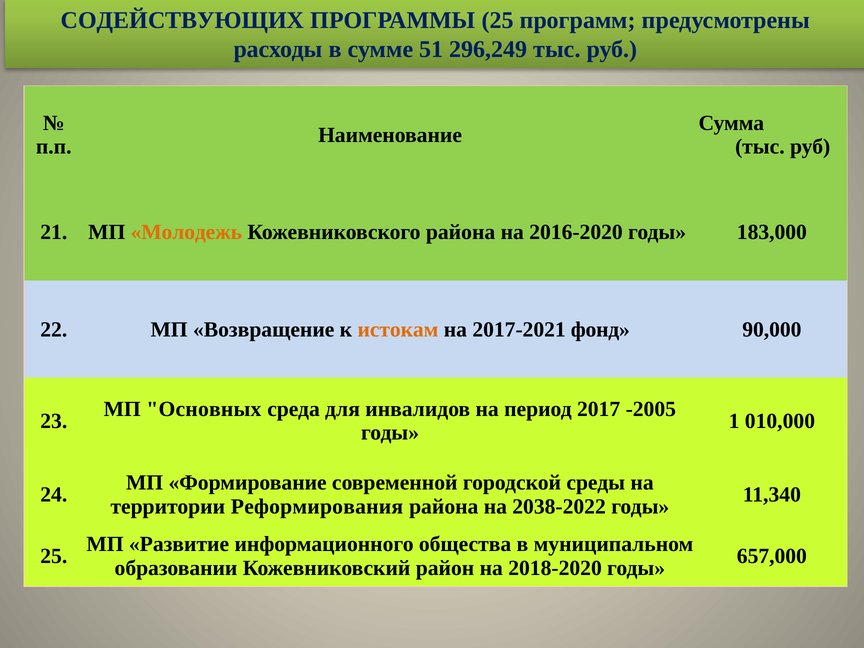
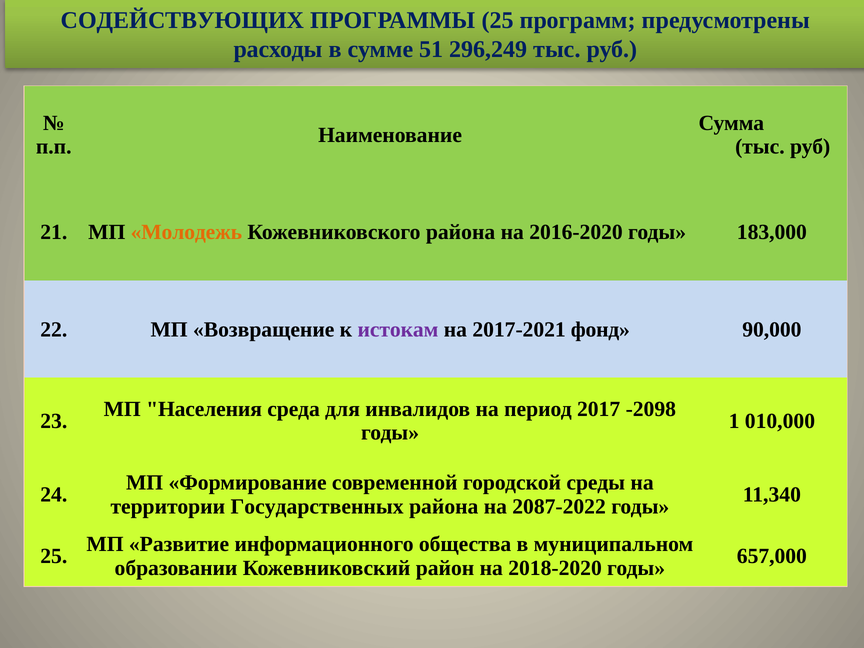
истокам colour: orange -> purple (398, 330)
Основных: Основных -> Населения (204, 409)
-2005: -2005 -> -2098 (651, 409)
Реформирования: Реформирования -> Государственных (317, 506)
2038-2022: 2038-2022 -> 2087-2022 (559, 506)
